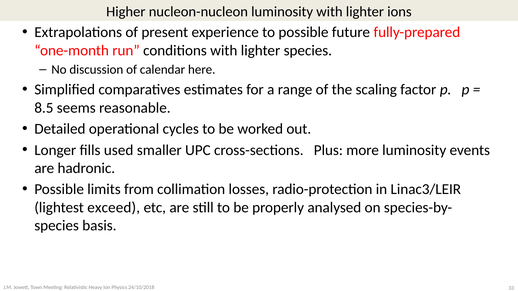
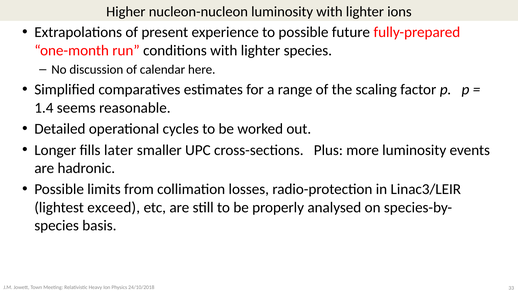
8.5: 8.5 -> 1.4 (44, 108)
used: used -> later (119, 150)
